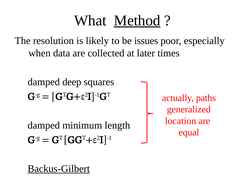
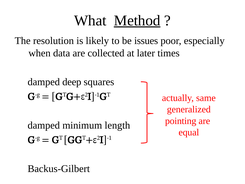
paths: paths -> same (206, 98)
location: location -> pointing (181, 121)
Backus-Gilbert underline: present -> none (59, 168)
